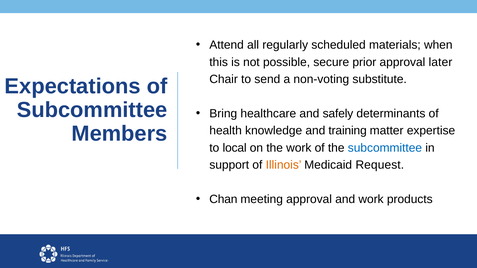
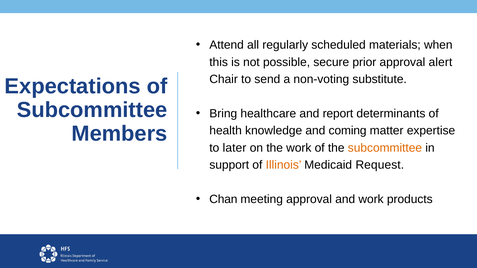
later: later -> alert (440, 62)
safely: safely -> report (338, 114)
training: training -> coming (348, 131)
local: local -> later (234, 148)
subcommittee colour: blue -> orange (385, 148)
